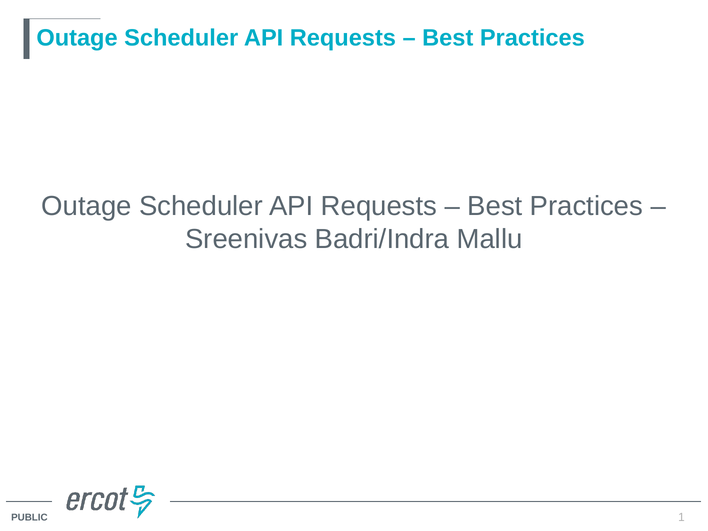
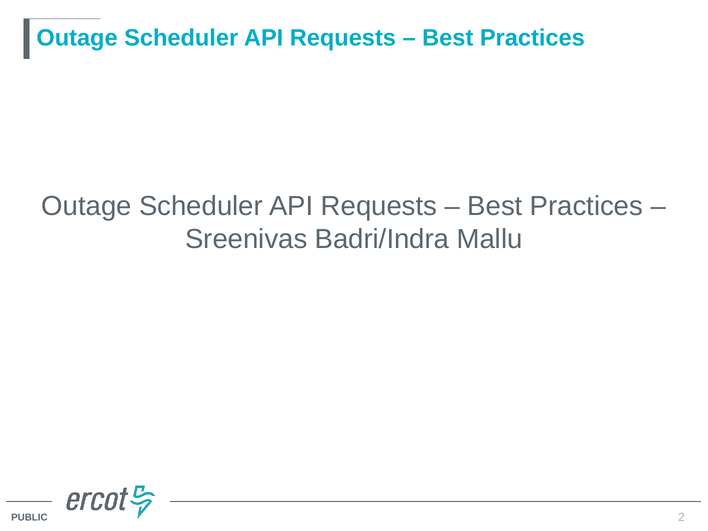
1: 1 -> 2 (681, 517)
